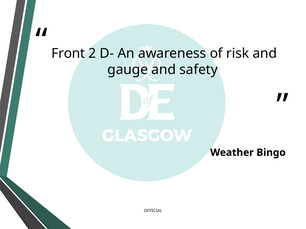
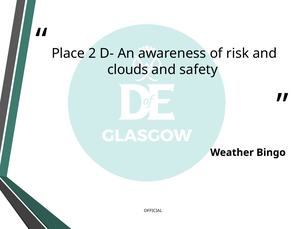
Front: Front -> Place (68, 53)
gauge: gauge -> clouds (128, 70)
